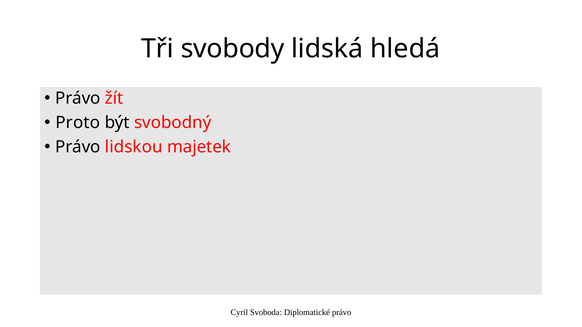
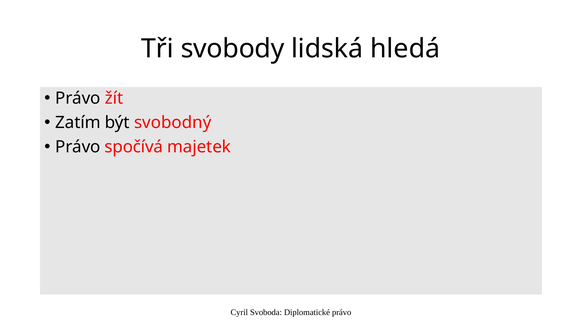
Proto: Proto -> Zatím (78, 123)
lidskou: lidskou -> spočívá (134, 147)
